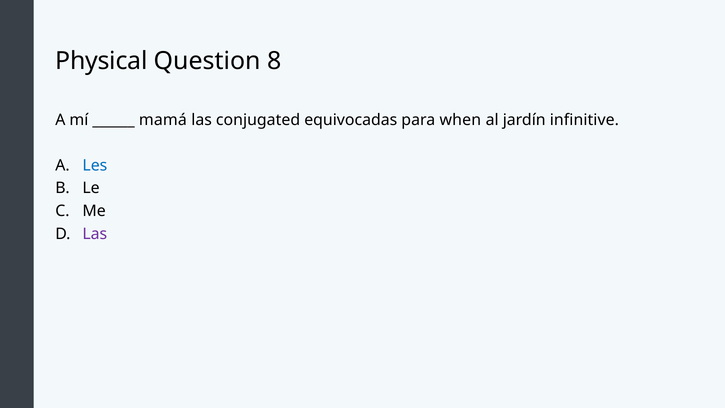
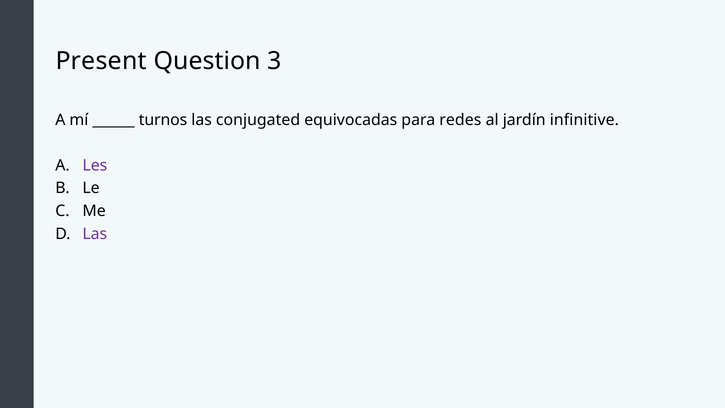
Physical: Physical -> Present (101, 61)
8: 8 -> 3 (274, 61)
mamá: mamá -> turnos (163, 120)
when: when -> redes (460, 120)
Les colour: blue -> purple (95, 165)
